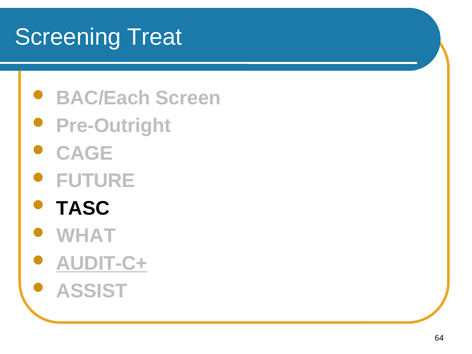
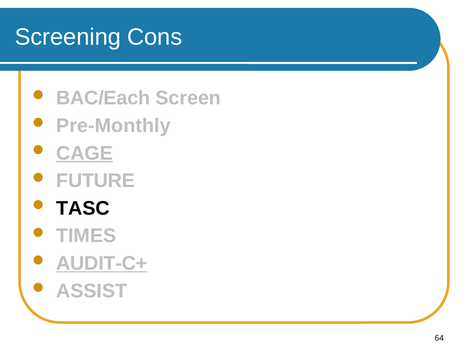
Treat: Treat -> Cons (155, 37)
Pre-Outright: Pre-Outright -> Pre-Monthly (113, 126)
CAGE underline: none -> present (85, 153)
WHAT: WHAT -> TIMES (86, 236)
